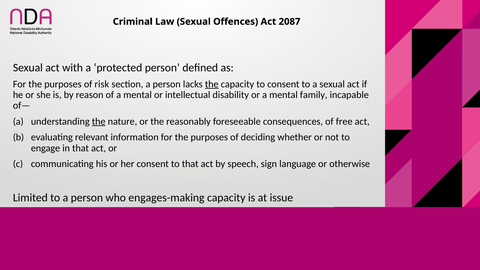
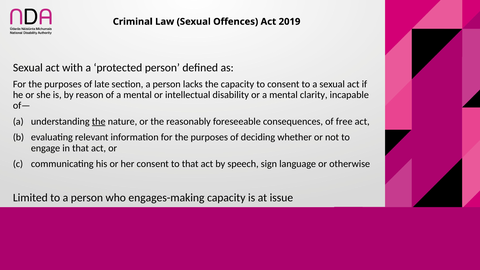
2087: 2087 -> 2019 (290, 22)
risk: risk -> late (102, 84)
the underline: present -> none (212, 84)
family: family -> clarity (314, 95)
